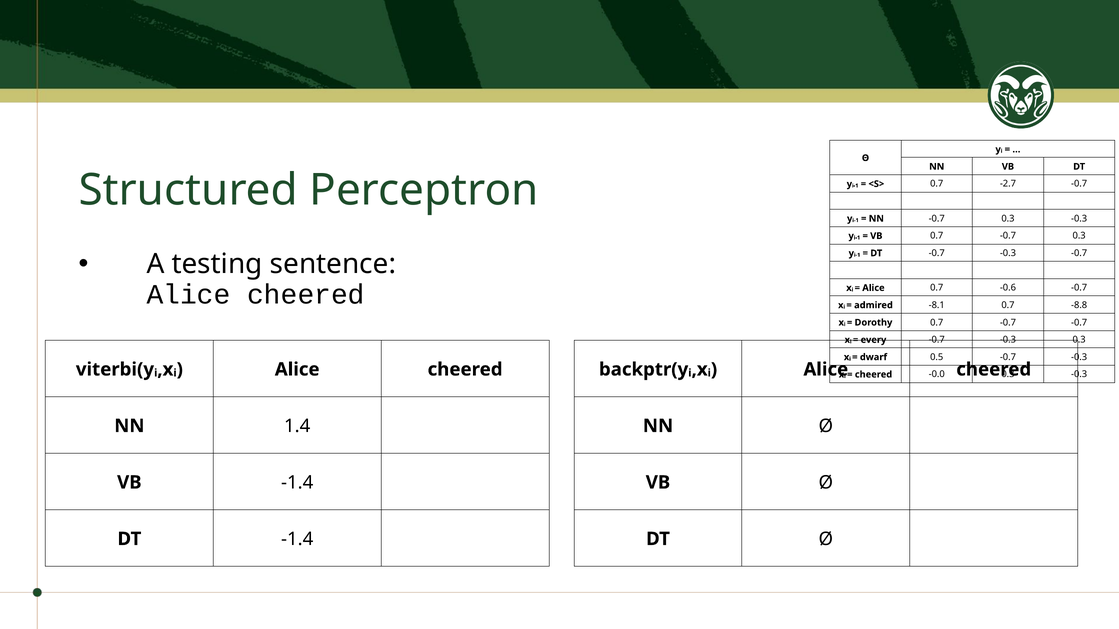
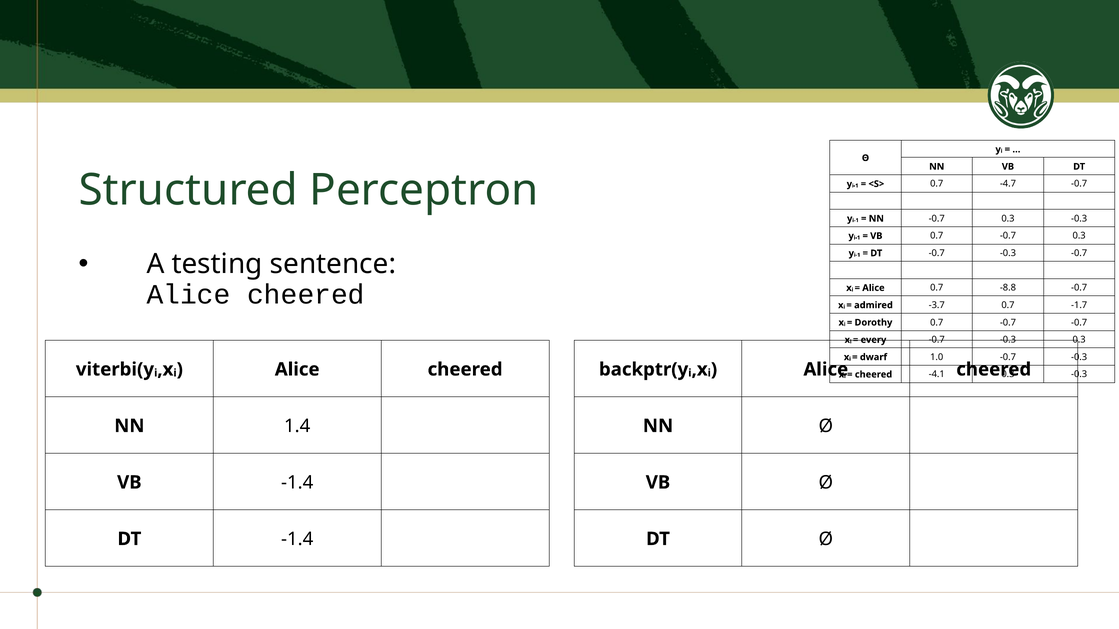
-2.7: -2.7 -> -4.7 (1008, 184)
-0.6: -0.6 -> -8.8 (1008, 288)
-8.1: -8.1 -> -3.7 (937, 305)
-8.8: -8.8 -> -1.7 (1079, 305)
0.5: 0.5 -> 1.0 (937, 357)
-0.0: -0.0 -> -4.1 (937, 375)
